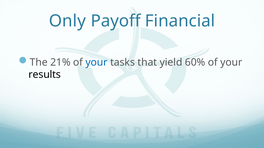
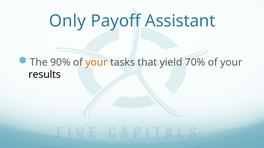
Financial: Financial -> Assistant (180, 21)
21%: 21% -> 90% (60, 63)
your colour: blue -> orange (97, 63)
60%: 60% -> 70% (195, 63)
